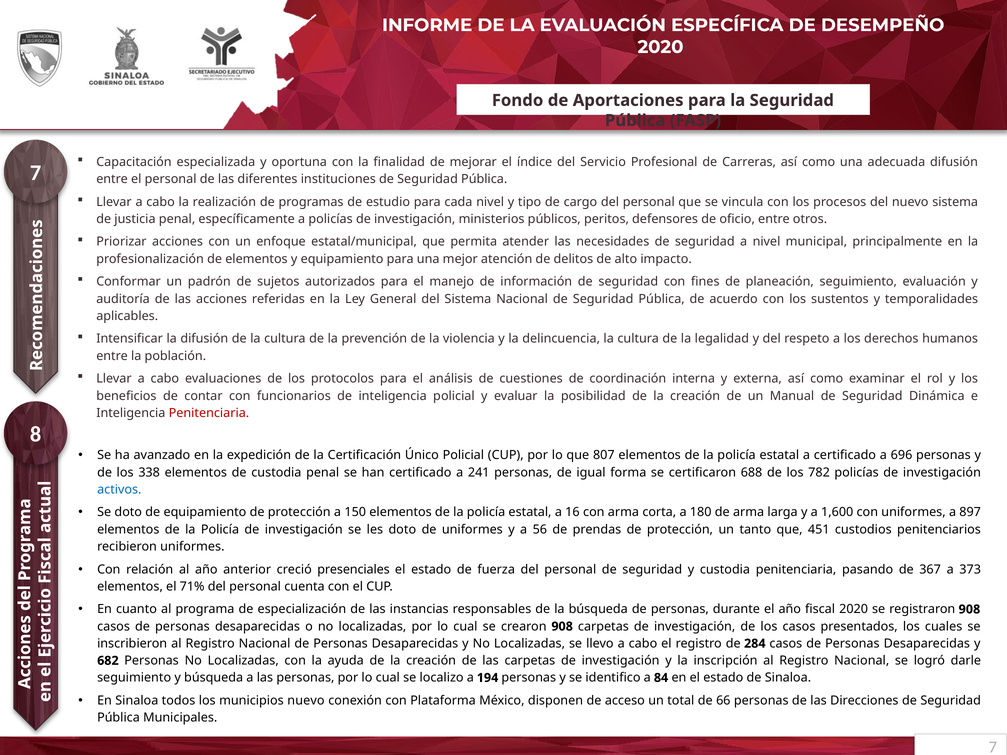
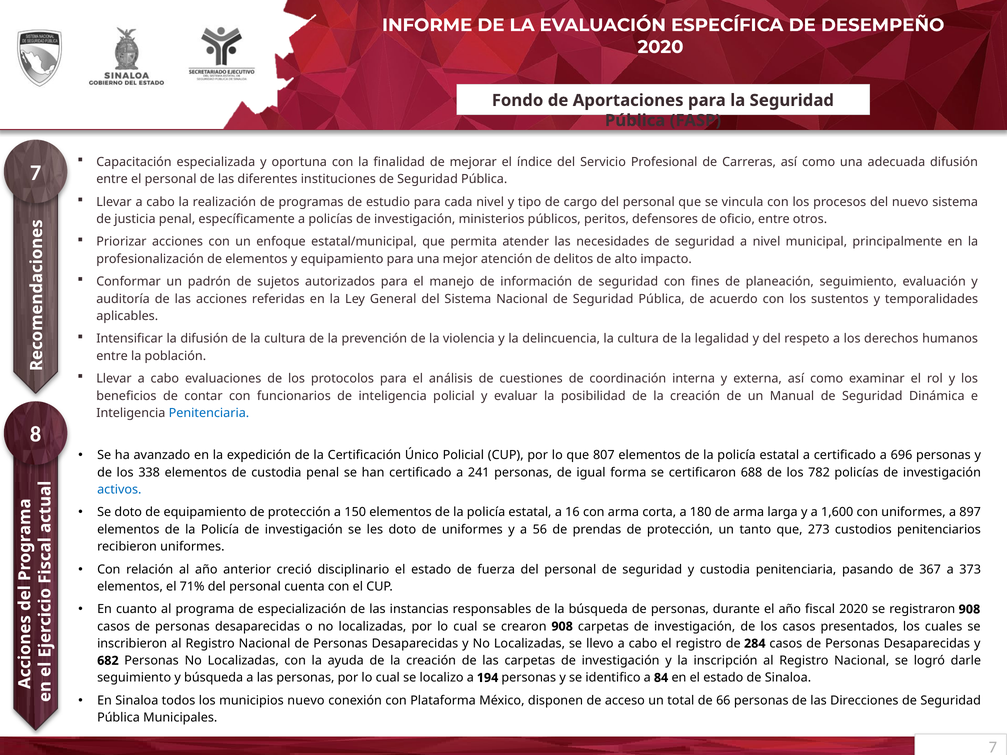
Penitenciaria colour: red -> blue (209, 413)
451: 451 -> 273 (819, 530)
presenciales: presenciales -> disciplinario (353, 570)
